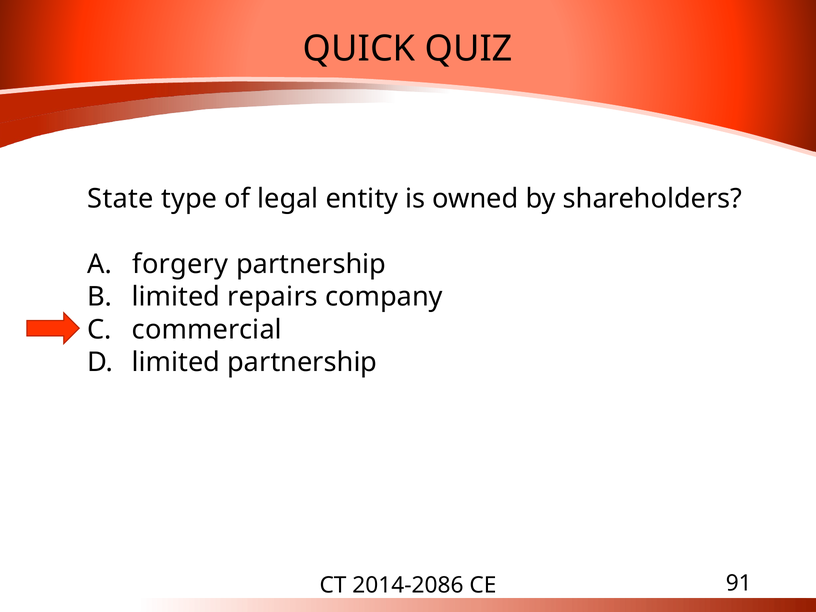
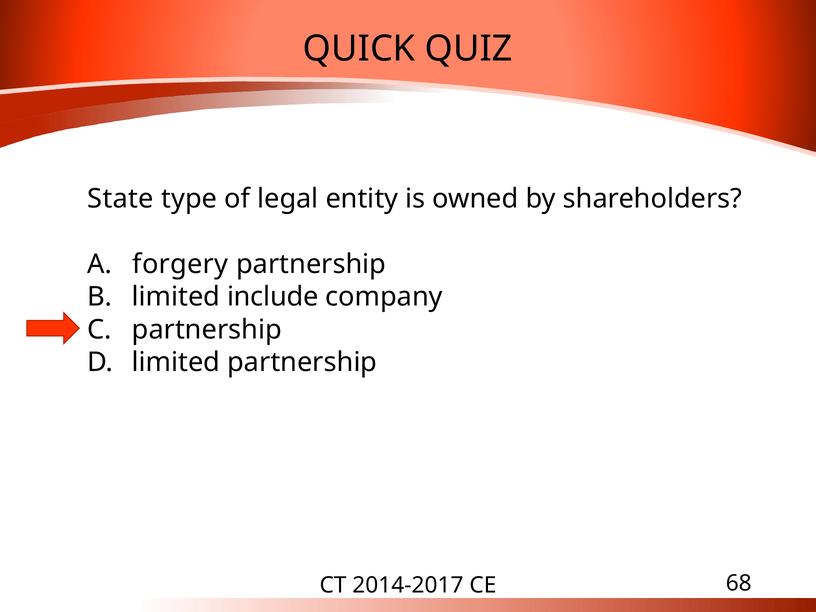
repairs: repairs -> include (273, 297)
commercial: commercial -> partnership (207, 330)
2014-2086: 2014-2086 -> 2014-2017 (408, 585)
91: 91 -> 68 (739, 583)
